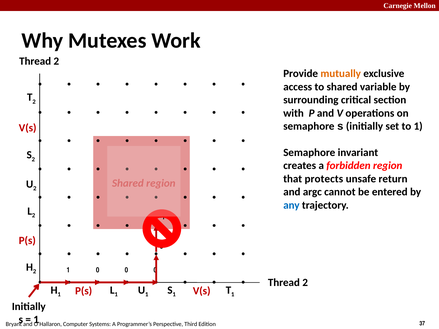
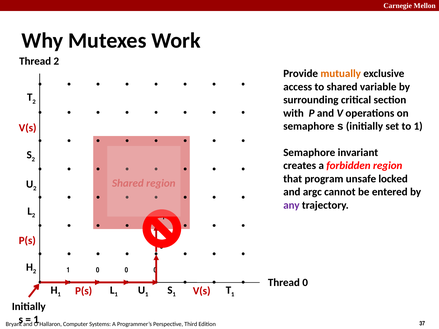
protects: protects -> program (324, 179)
return: return -> locked (393, 179)
any colour: blue -> purple (291, 205)
2: 2 -> 0 (305, 283)
